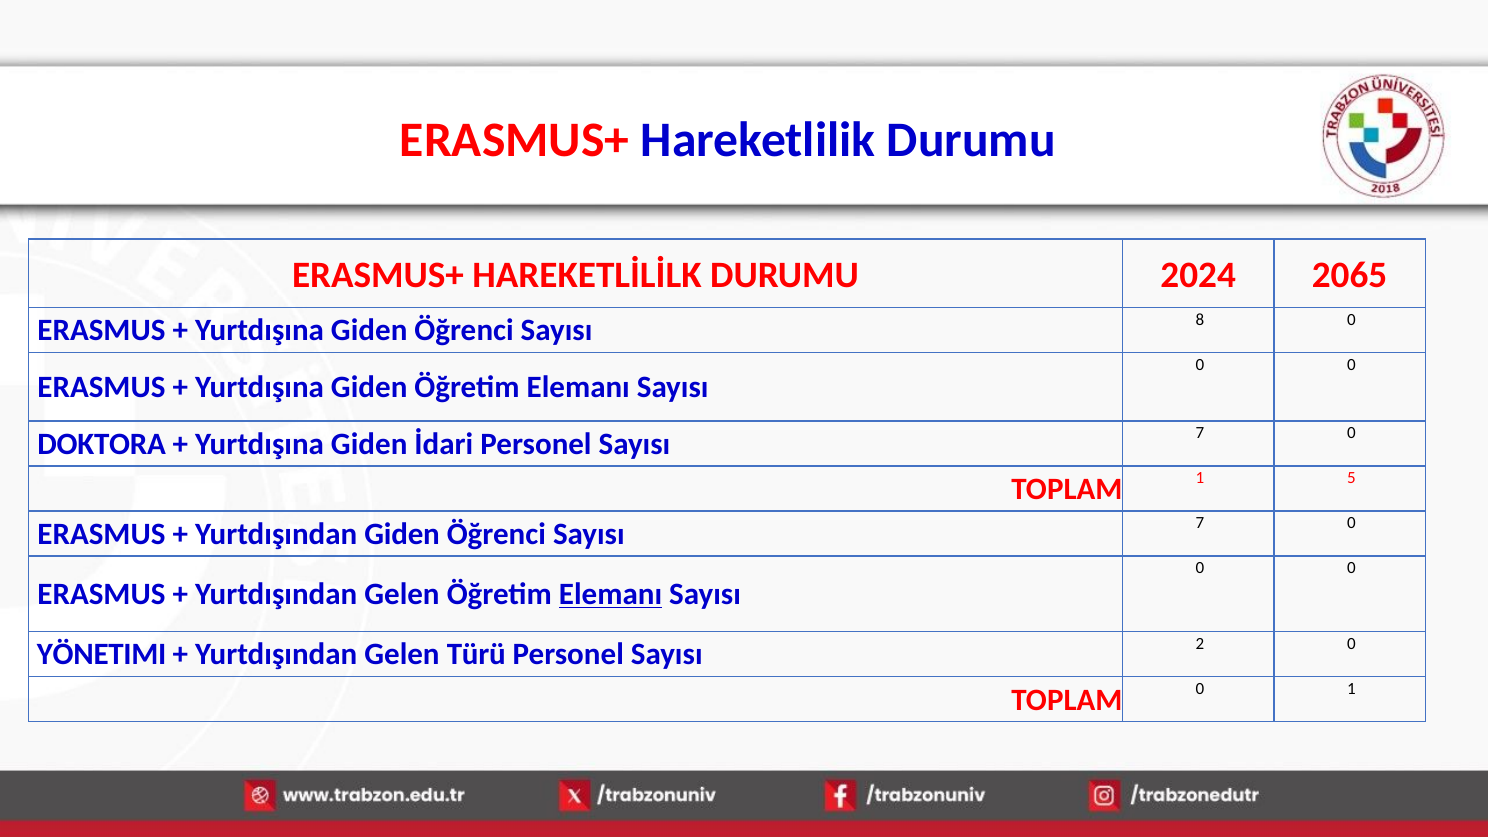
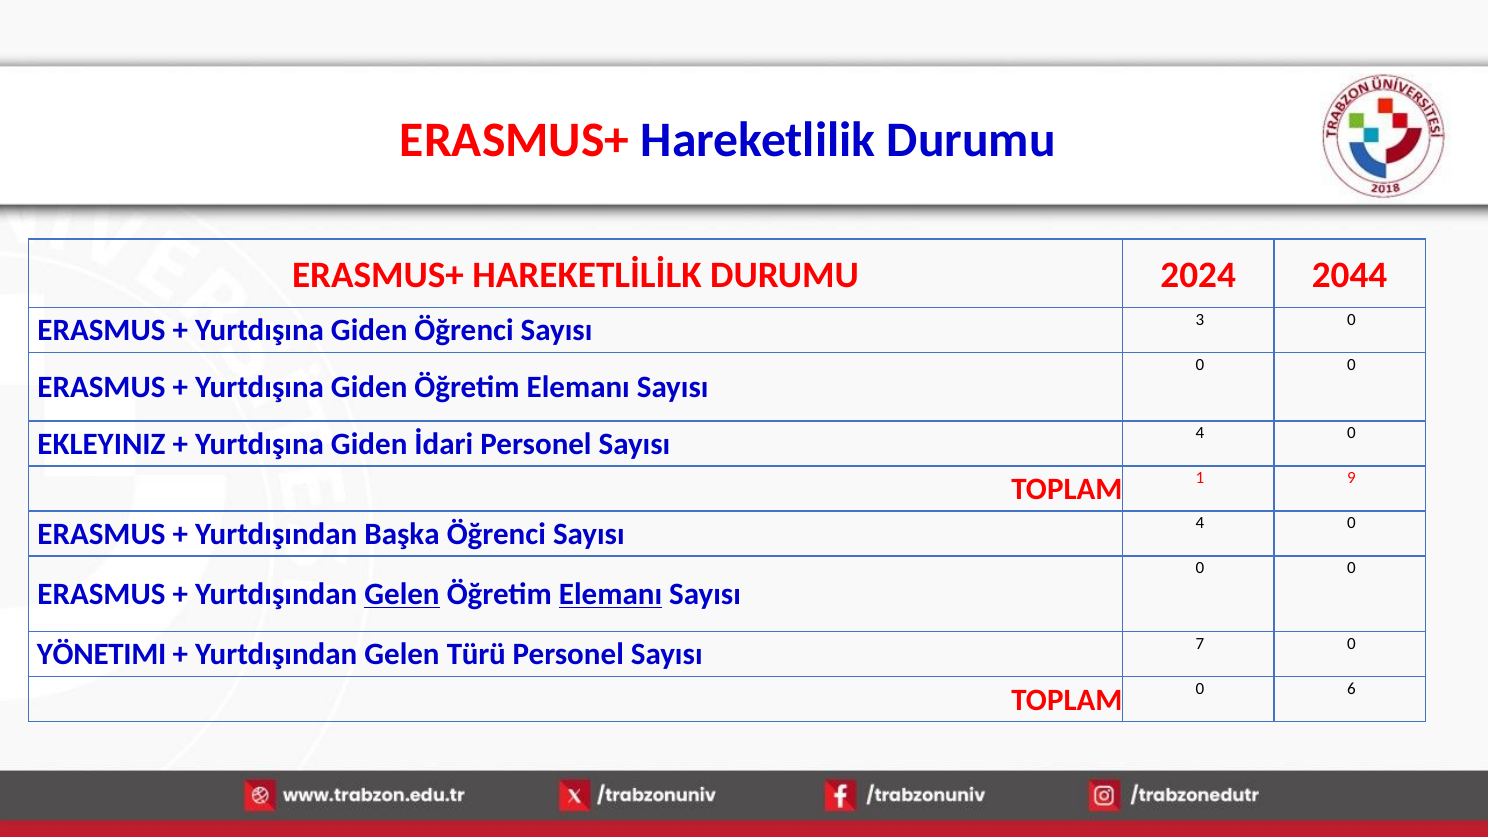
2065: 2065 -> 2044 (1350, 275)
8: 8 -> 3 (1200, 320)
DOKTORA: DOKTORA -> EKLEYINIZ (101, 444)
Personel Sayısı 7: 7 -> 4 (1200, 433)
5: 5 -> 9 (1351, 478)
Yurtdışından Giden: Giden -> Başka (402, 534)
Öğrenci Sayısı 7: 7 -> 4 (1200, 523)
Gelen underline: none -> present (402, 594)
2: 2 -> 7 (1200, 644)
0 1: 1 -> 6 (1351, 689)
